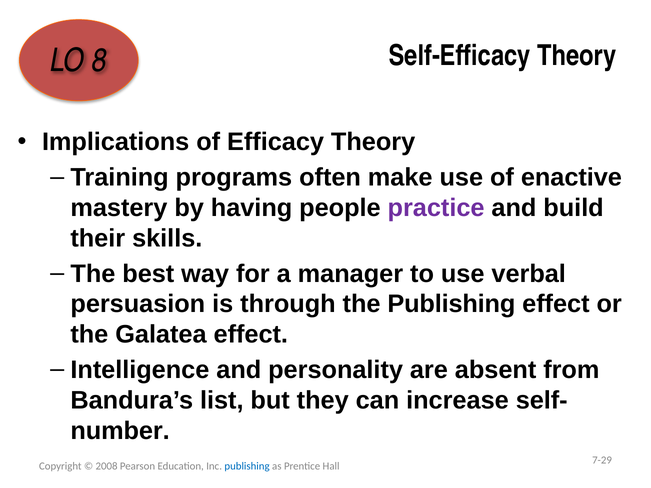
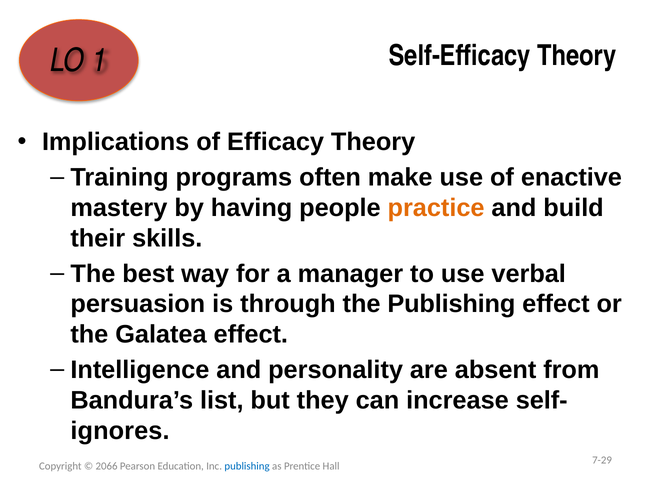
8: 8 -> 1 (99, 61)
practice colour: purple -> orange (436, 208)
number: number -> ignores (120, 431)
2008: 2008 -> 2066 (107, 466)
